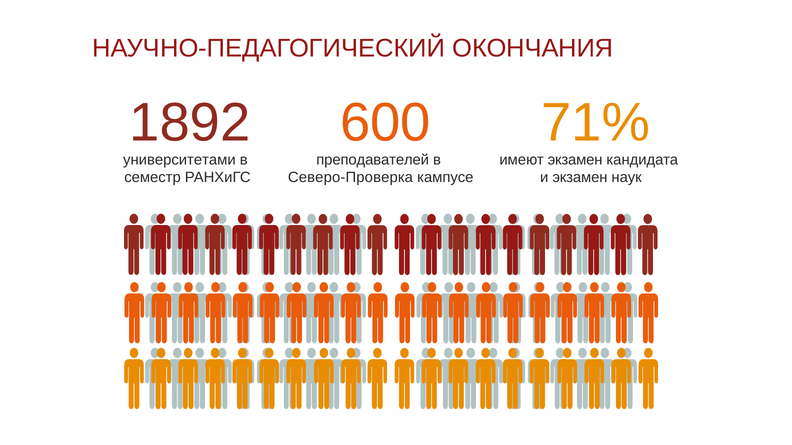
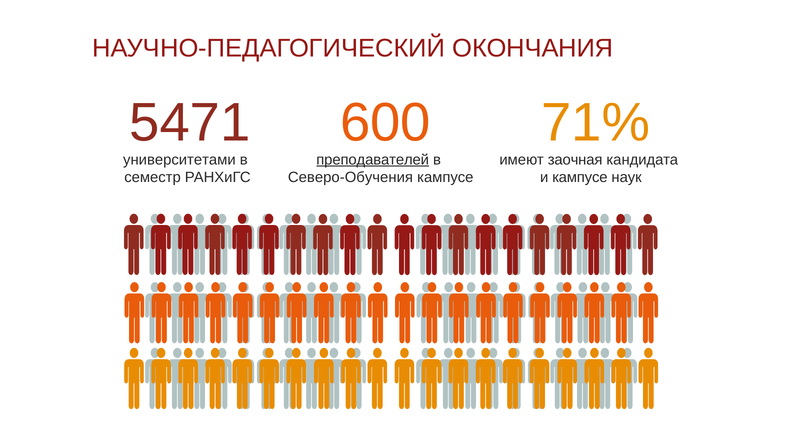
1892: 1892 -> 5471 (190, 123)
преподавателей underline: none -> present (373, 160)
имеют экзамен: экзамен -> заочная (575, 160)
Северо-Проверка: Северо-Проверка -> Северо-Обучения (350, 178)
и экзамен: экзамен -> кампусе (580, 178)
